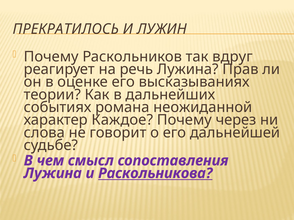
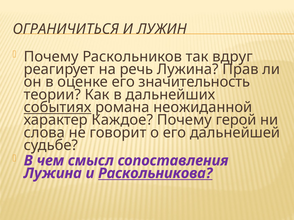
ПРЕКРАТИЛОСЬ: ПРЕКРАТИЛОСЬ -> ОГРАНИЧИТЬСЯ (66, 29)
высказываниях: высказываниях -> значительность (194, 82)
событиях underline: none -> present (58, 108)
через: через -> герой (236, 120)
